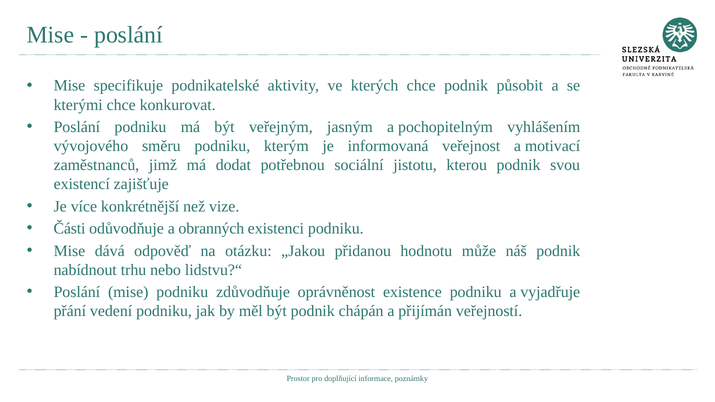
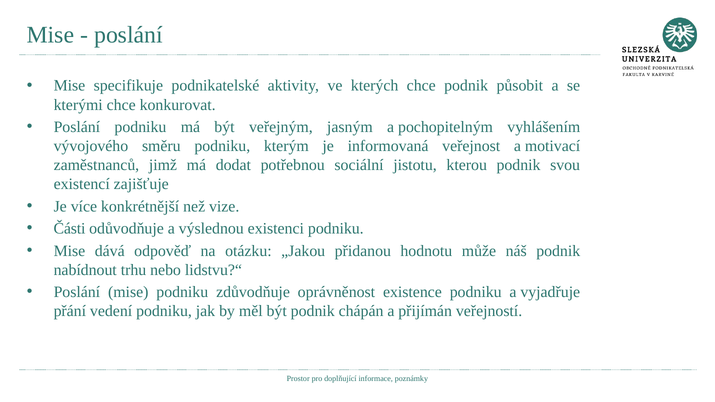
obranných: obranných -> výslednou (211, 229)
